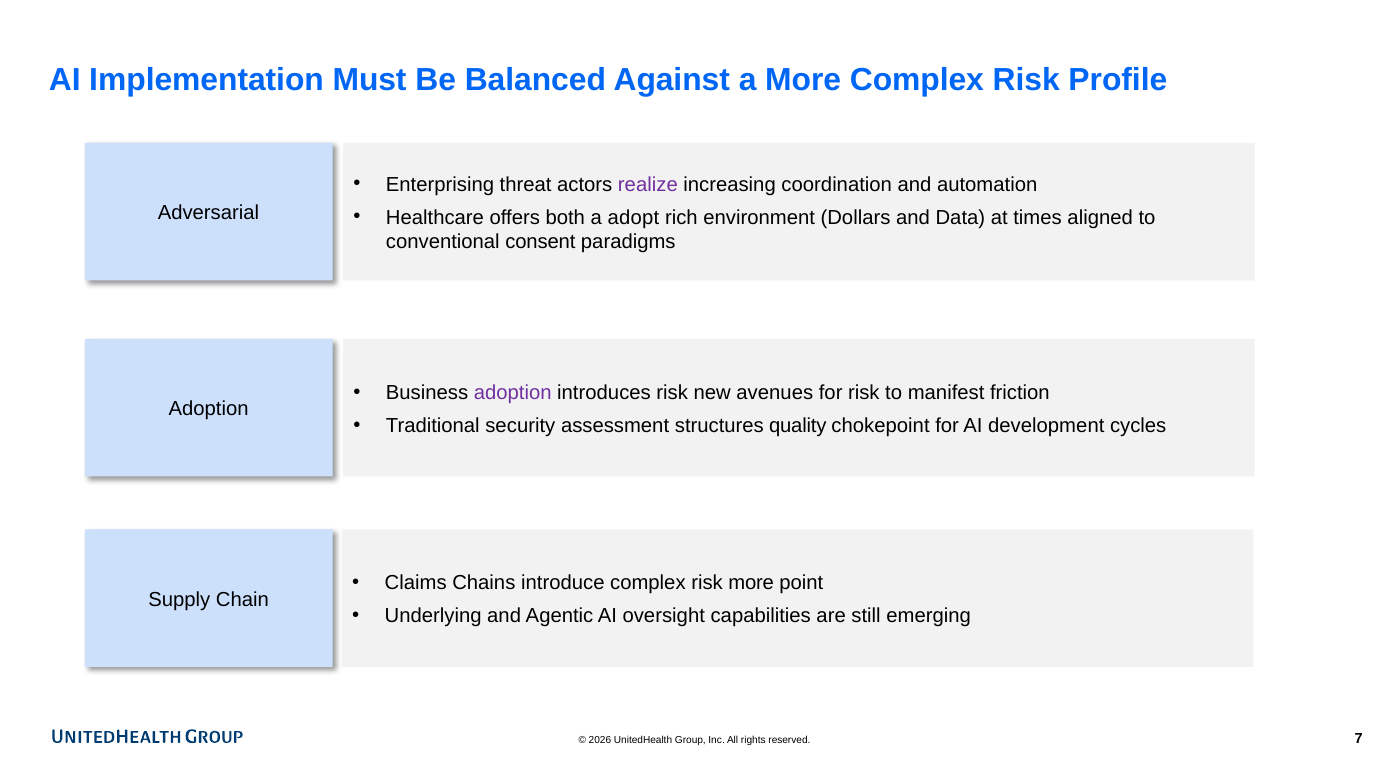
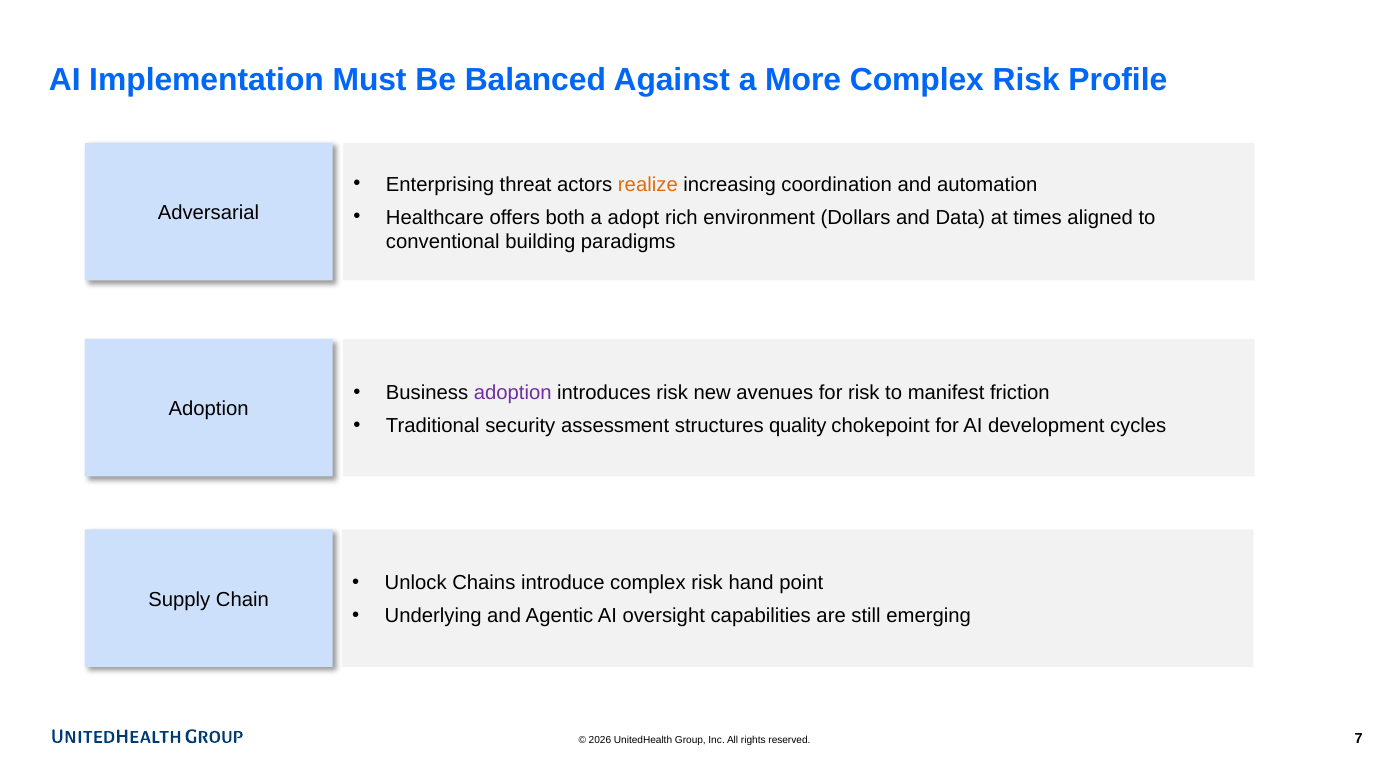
realize colour: purple -> orange (648, 184)
consent: consent -> building (540, 241)
Claims: Claims -> Unlock (416, 583)
risk more: more -> hand (751, 583)
